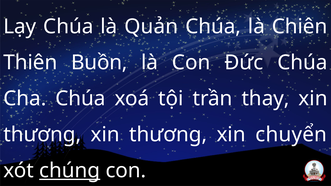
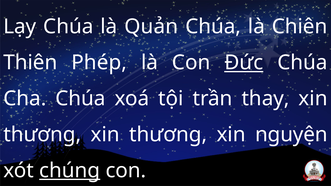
Buồn: Buồn -> Phép (99, 63)
Đức underline: none -> present (244, 63)
chuyển: chuyển -> nguyện (291, 135)
